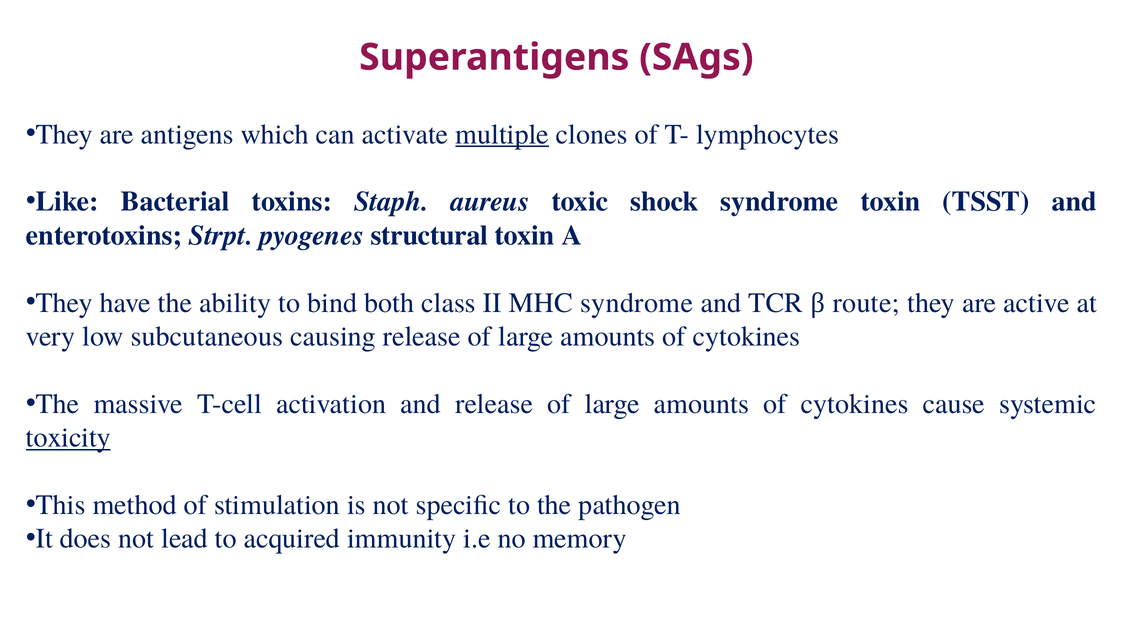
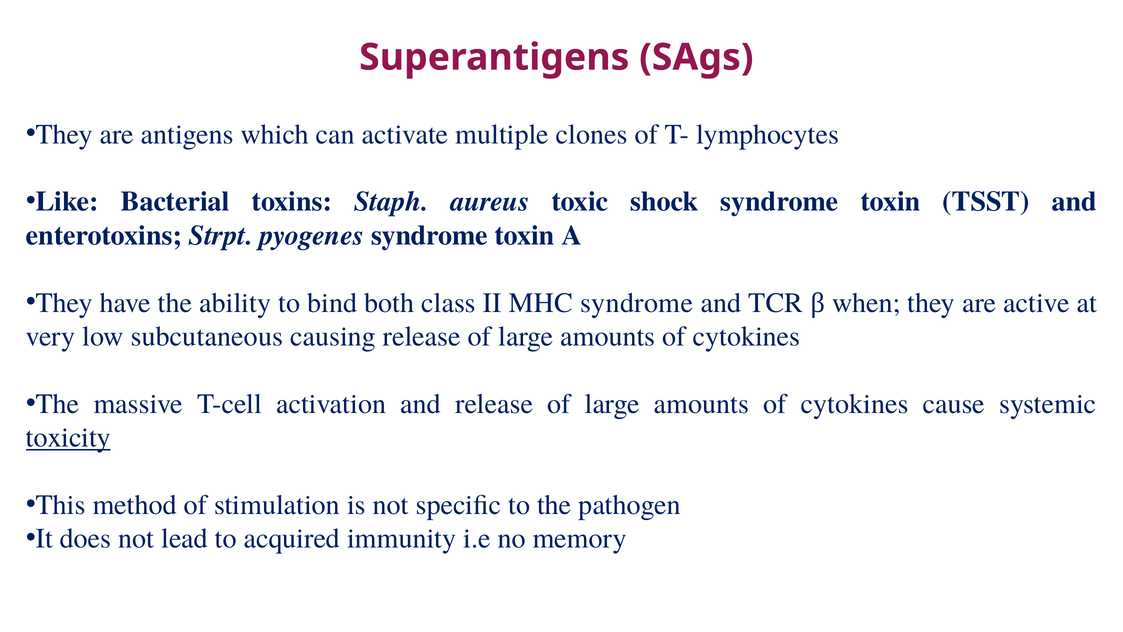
multiple underline: present -> none (502, 134)
pyogenes structural: structural -> syndrome (429, 235)
route: route -> when (866, 303)
